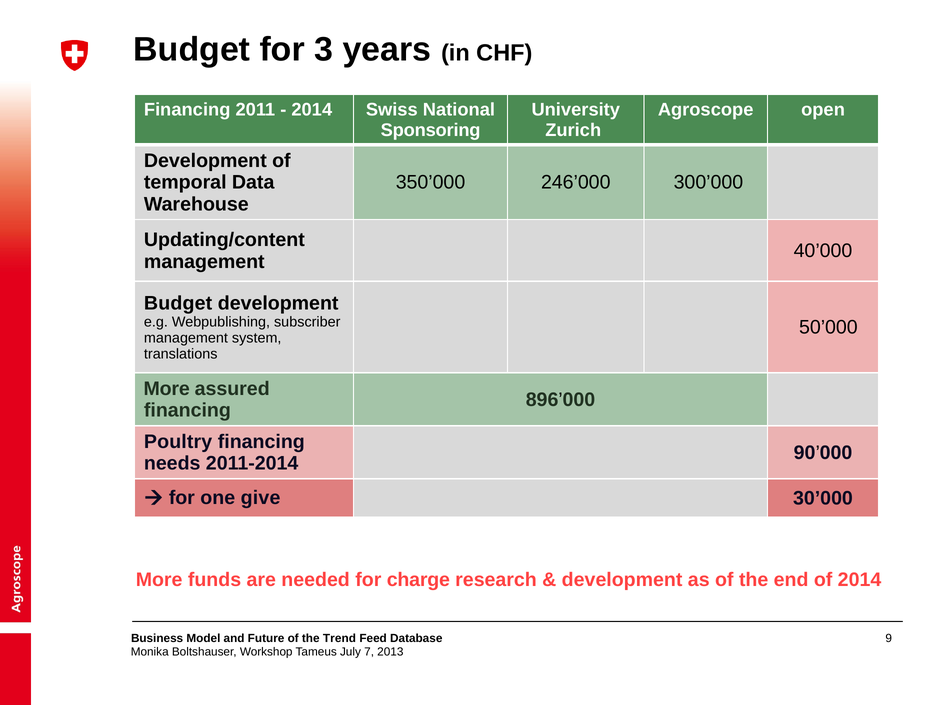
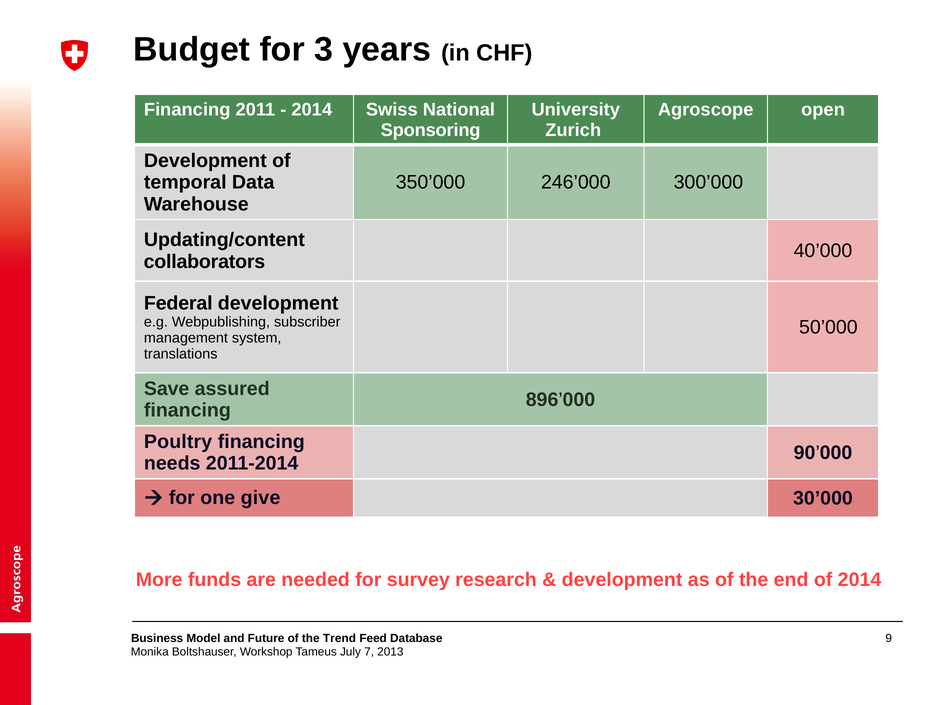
management: management -> collaborators (204, 262)
Budget: Budget -> Federal (178, 303)
More: More -> Save (167, 389)
charge: charge -> survey (418, 580)
